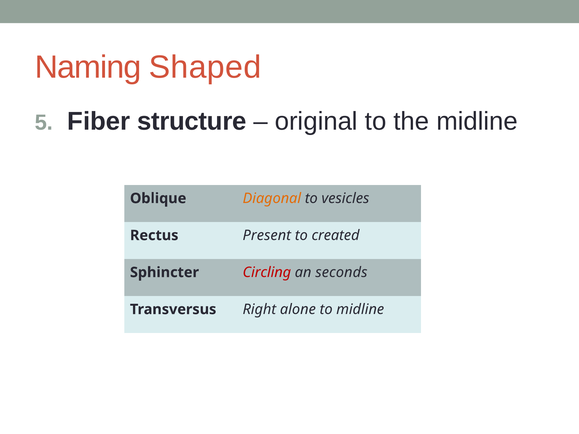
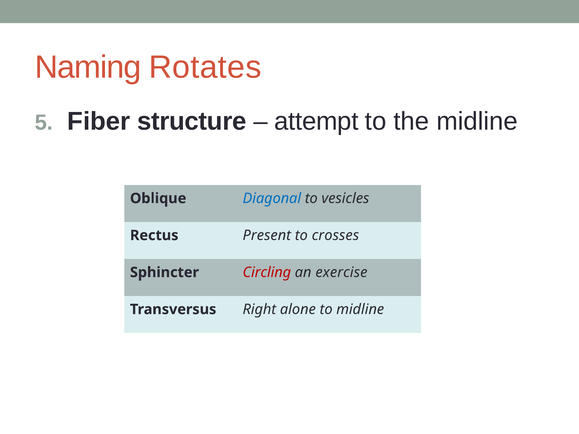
Shaped: Shaped -> Rotates (205, 67)
original: original -> attempt (316, 121)
Diagonal colour: orange -> blue (272, 198)
created: created -> crosses (335, 236)
seconds: seconds -> exercise (341, 273)
